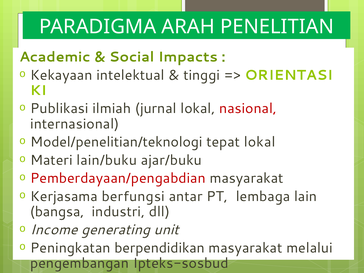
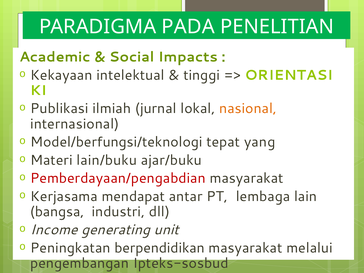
ARAH: ARAH -> PADA (188, 27)
nasional colour: red -> orange (248, 109)
Model/penelitian/teknologi: Model/penelitian/teknologi -> Model/berfungsi/teknologi (116, 142)
tepat lokal: lokal -> yang (260, 142)
berfungsi: berfungsi -> mendapat (133, 196)
